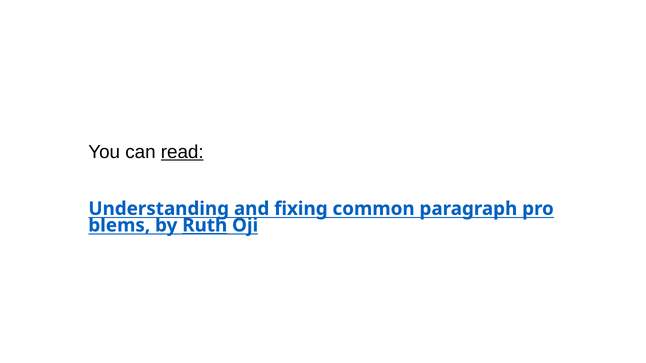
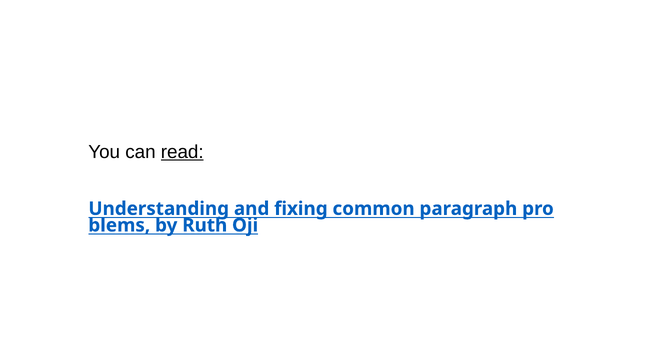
Ruth underline: present -> none (205, 225)
